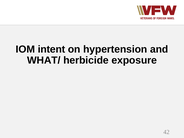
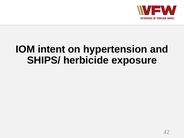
WHAT/: WHAT/ -> SHIPS/ (44, 60)
